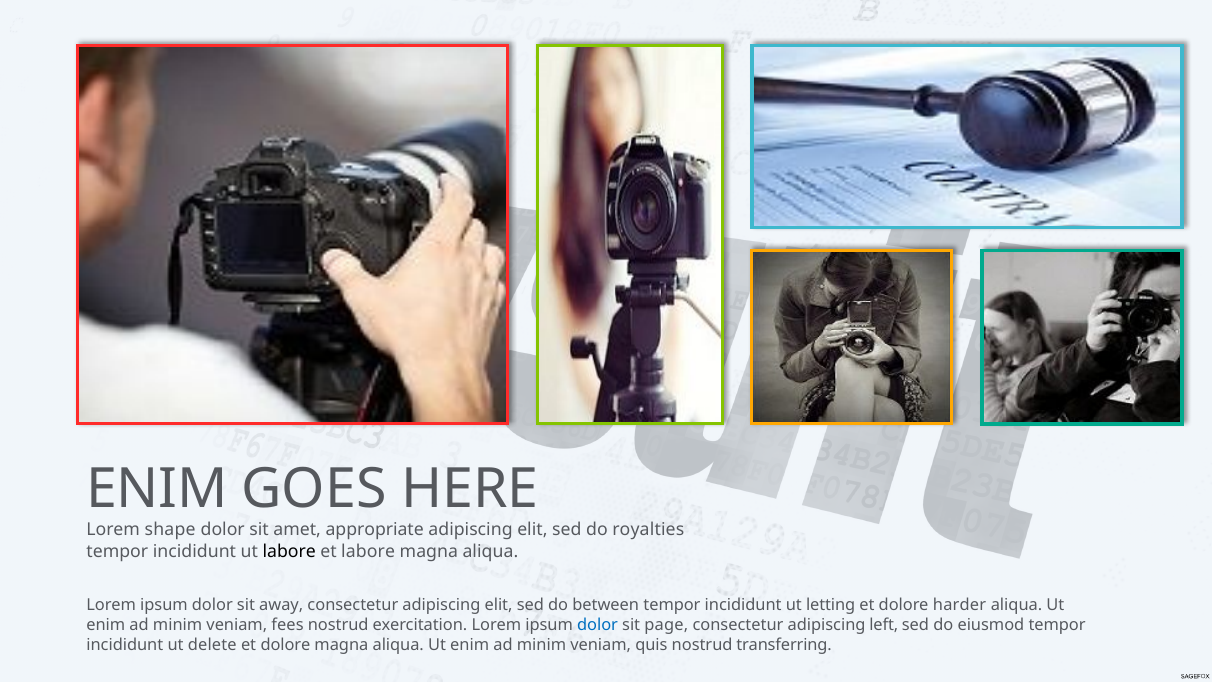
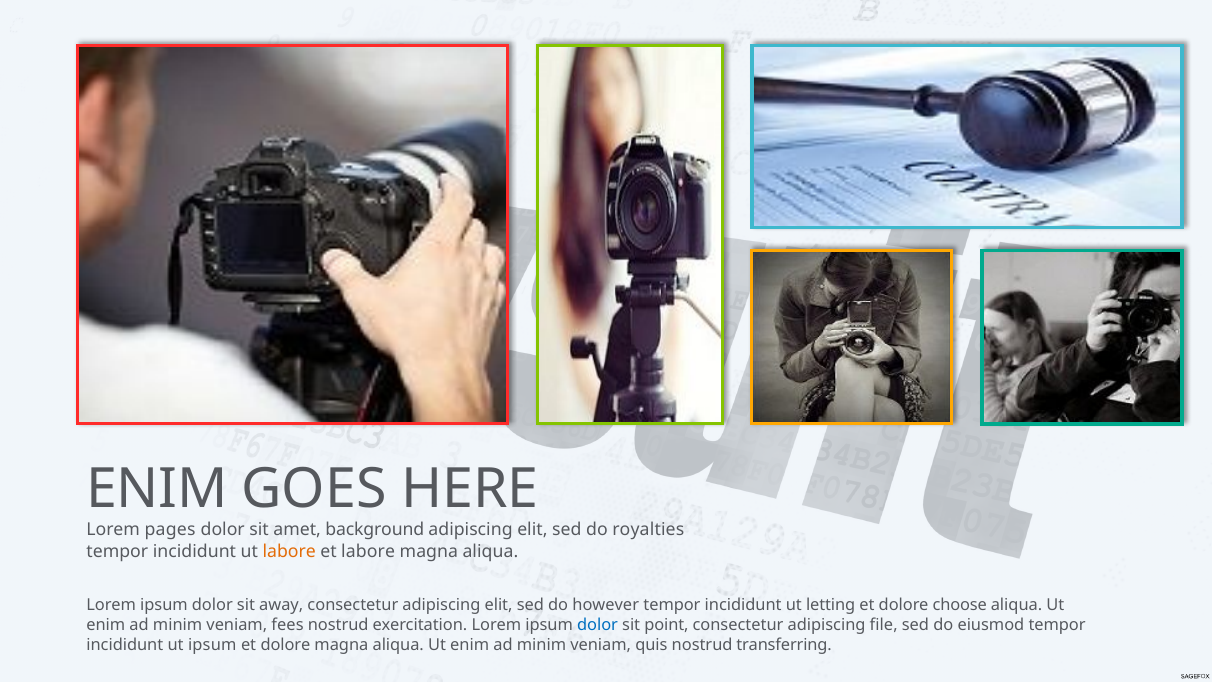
shape: shape -> pages (170, 530)
appropriate: appropriate -> background (375, 530)
labore colour: black -> orange (289, 551)
between: between -> however (606, 605)
harder: harder -> choose (960, 605)
page: page -> point (666, 625)
left: left -> file (884, 625)
ut delete: delete -> ipsum (212, 644)
